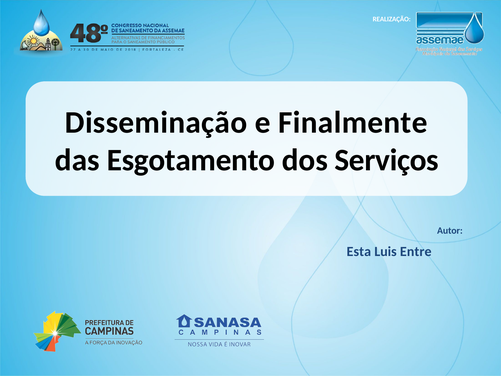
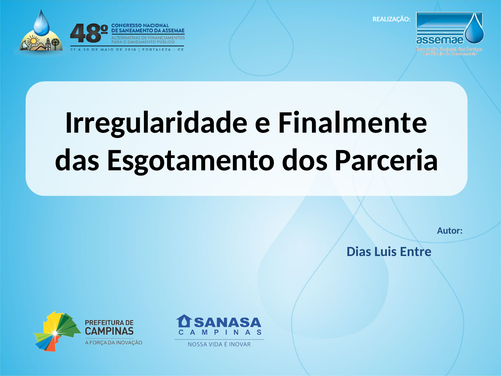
Disseminação: Disseminação -> Irregularidade (156, 122)
Serviços: Serviços -> Parceria (387, 160)
Esta: Esta -> Dias (359, 251)
